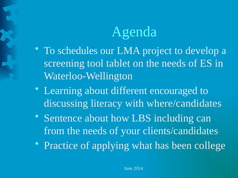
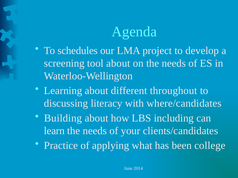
tool tablet: tablet -> about (118, 63)
encouraged: encouraged -> throughout (174, 91)
Sentence: Sentence -> Building (63, 118)
from: from -> learn (54, 131)
